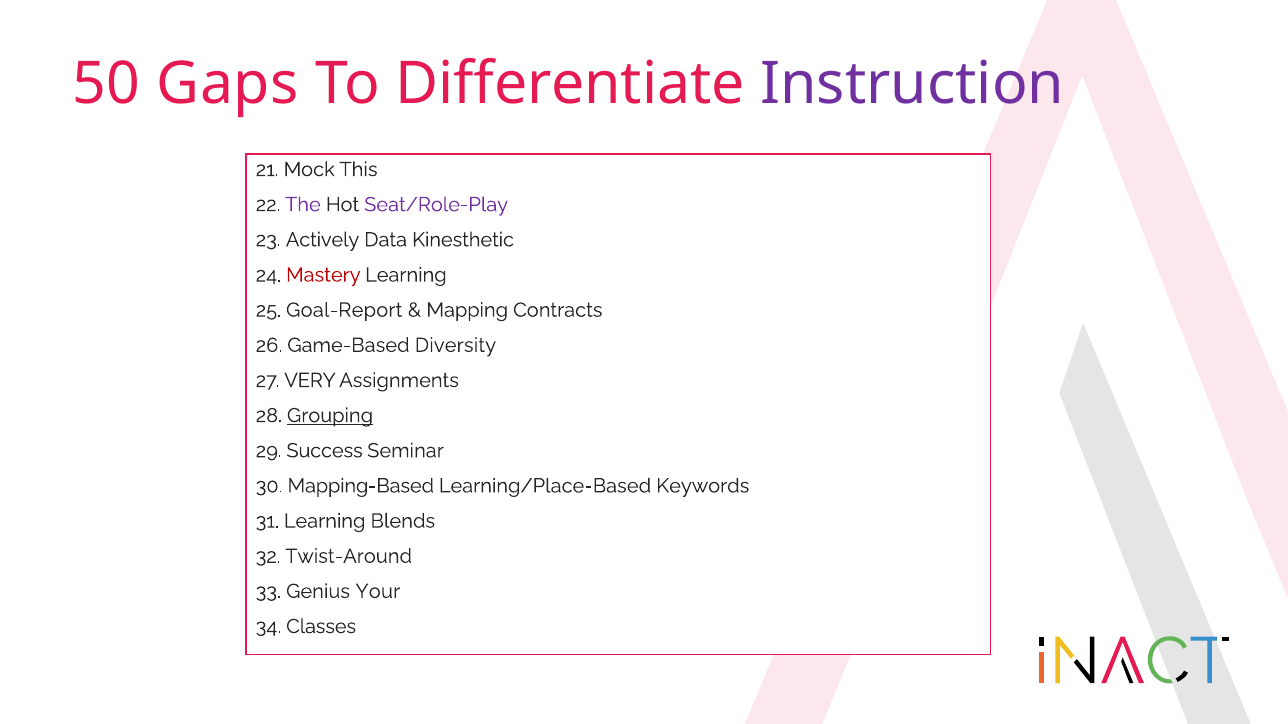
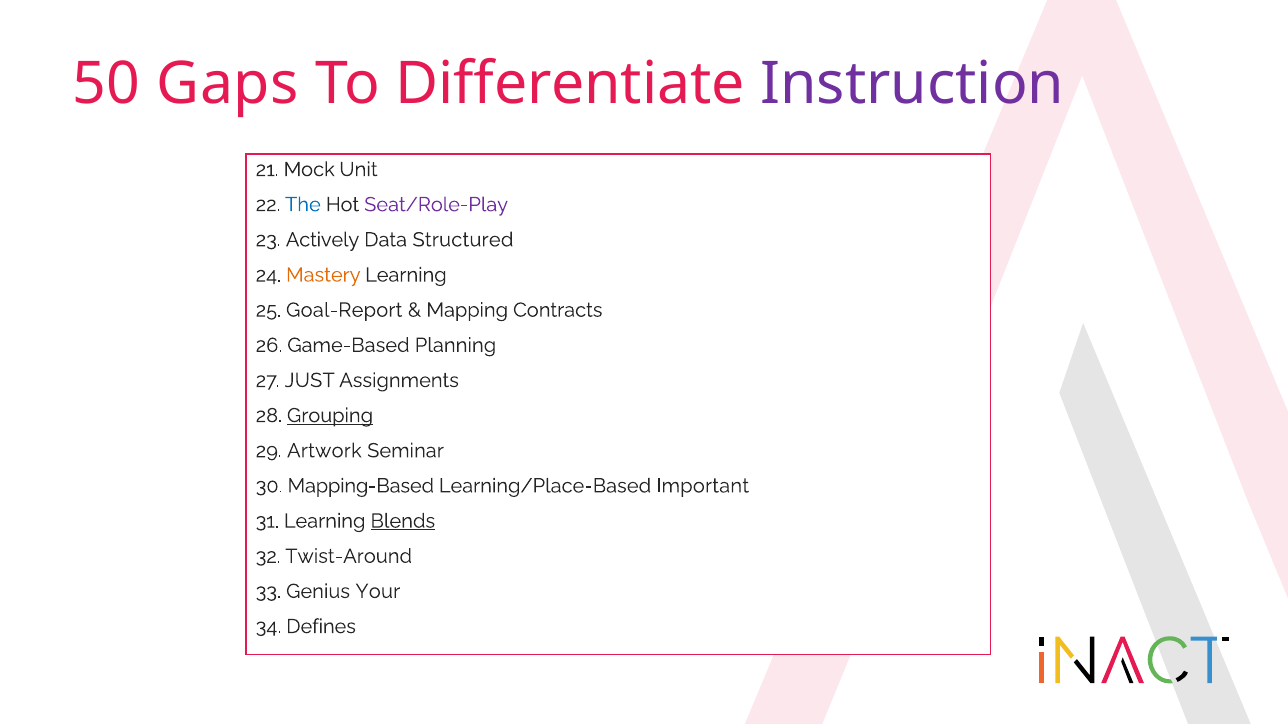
This: This -> Unit (358, 170)
The colour: purple -> blue (303, 205)
Kinesthetic: Kinesthetic -> Structured (463, 240)
Mastery colour: red -> orange (323, 275)
Diversity: Diversity -> Planning (455, 345)
VERY: VERY -> JUST (310, 381)
Success: Success -> Artwork (324, 451)
Keywords: Keywords -> Important (703, 486)
Blends underline: none -> present (403, 521)
Classes: Classes -> Defines (321, 627)
